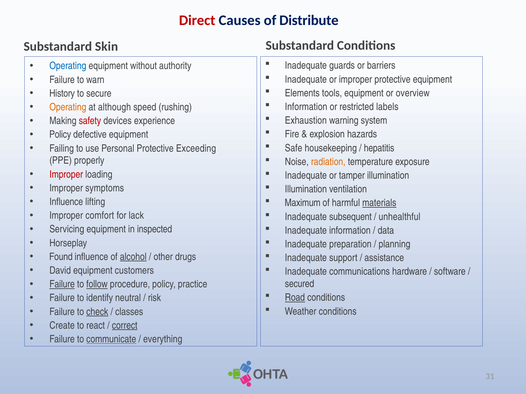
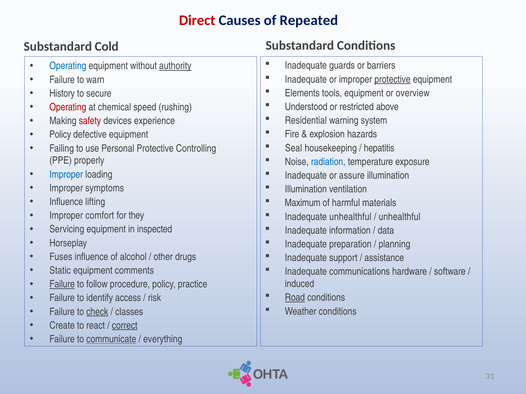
Distribute: Distribute -> Repeated (309, 20)
Skin: Skin -> Cold (107, 47)
authority underline: none -> present (175, 66)
protective underline: none -> present (392, 79)
Information: Information -> Understood (306, 107)
labels: labels -> above (387, 107)
Operating colour: orange -> red (68, 107)
although: although -> chemical (115, 107)
Exhaustion: Exhaustion -> Residential (306, 121)
Safe: Safe -> Seal (294, 148)
Exceeding: Exceeding -> Controlling (196, 149)
radiation colour: orange -> blue (328, 162)
Improper colour: red -> blue (66, 175)
tamper: tamper -> assure (352, 176)
materials underline: present -> none (379, 203)
lack: lack -> they (136, 216)
Inadequate subsequent: subsequent -> unhealthful (350, 217)
Found: Found -> Fuses (61, 257)
alcohol underline: present -> none (133, 257)
David: David -> Static (60, 271)
customers: customers -> comments (134, 271)
follow underline: present -> none (97, 285)
secured: secured -> induced (300, 284)
neutral: neutral -> access (128, 298)
